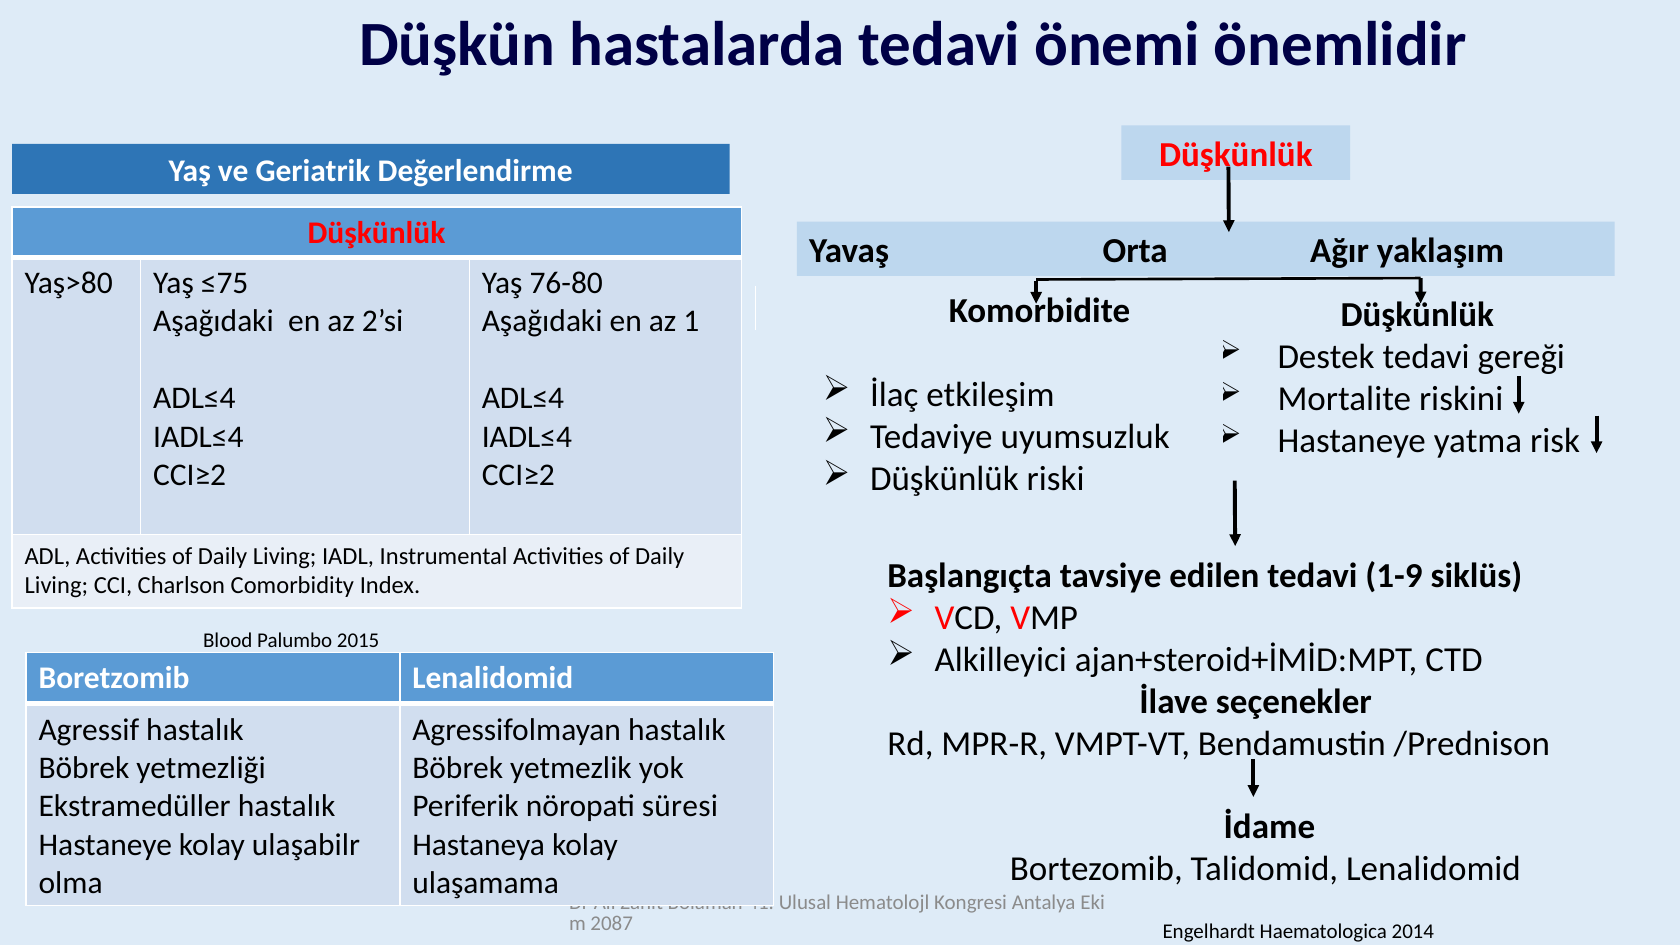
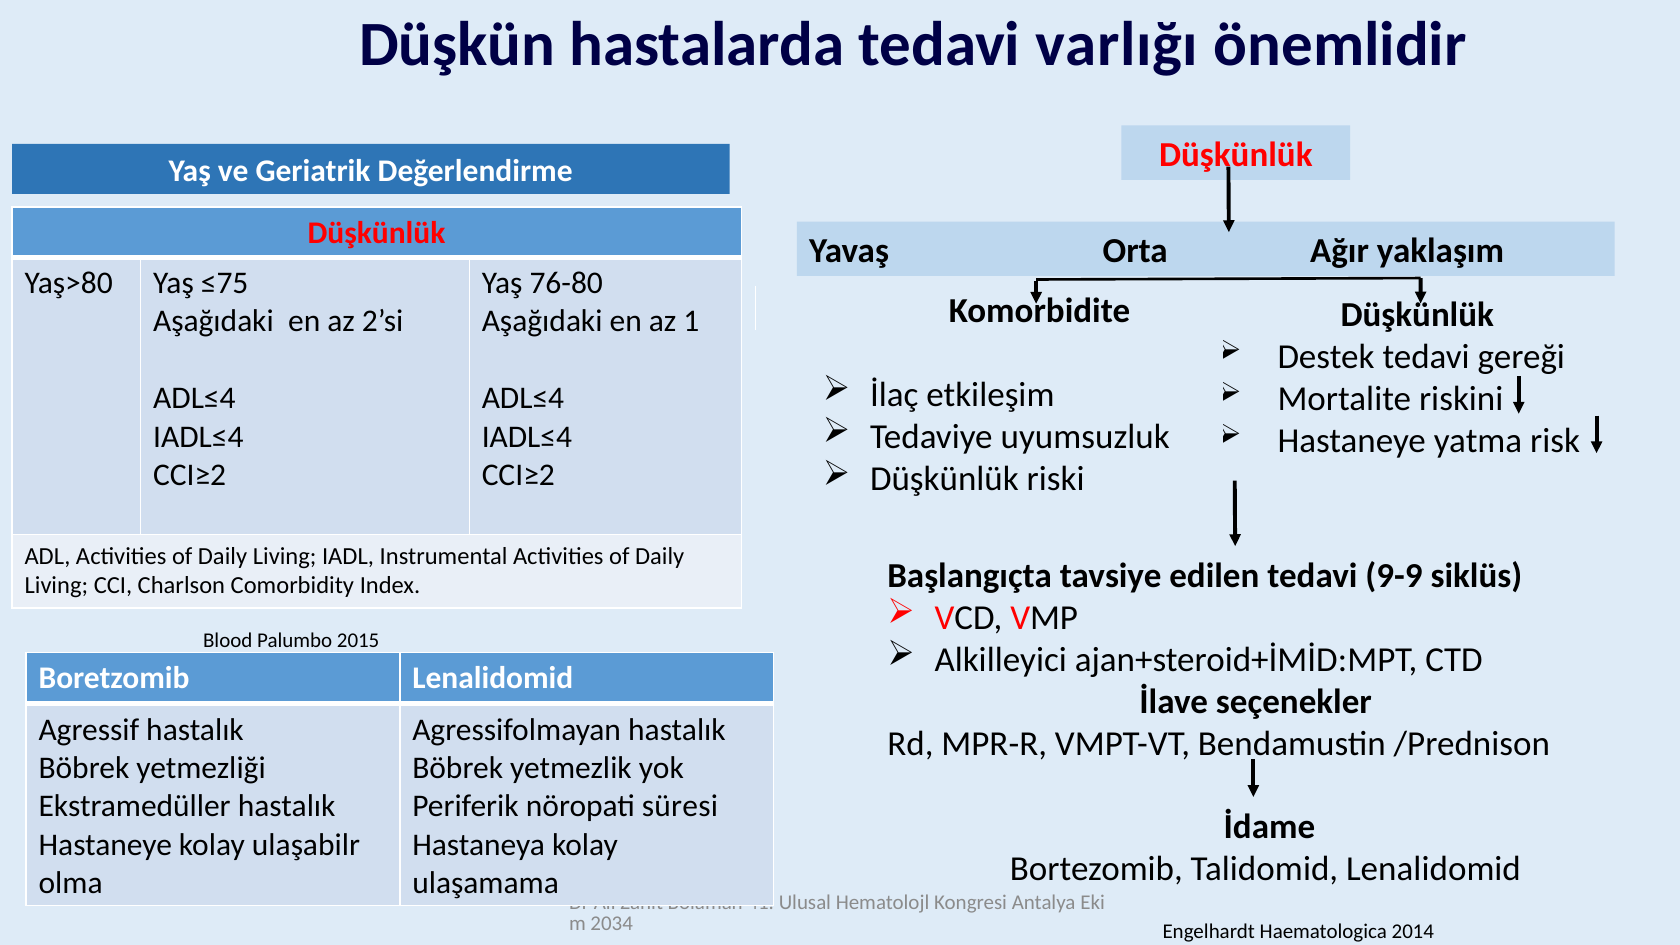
önemi: önemi -> varlığı (1117, 45)
1-9: 1-9 -> 9-9 (1394, 576)
2087: 2087 -> 2034 (612, 923)
